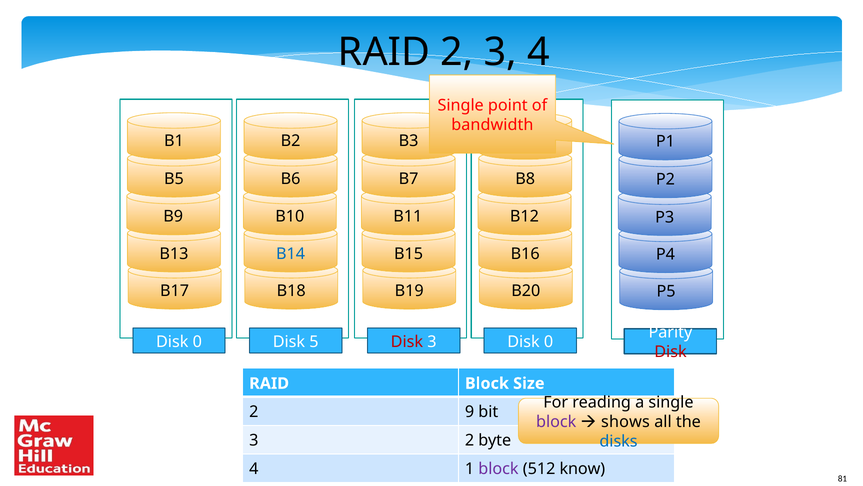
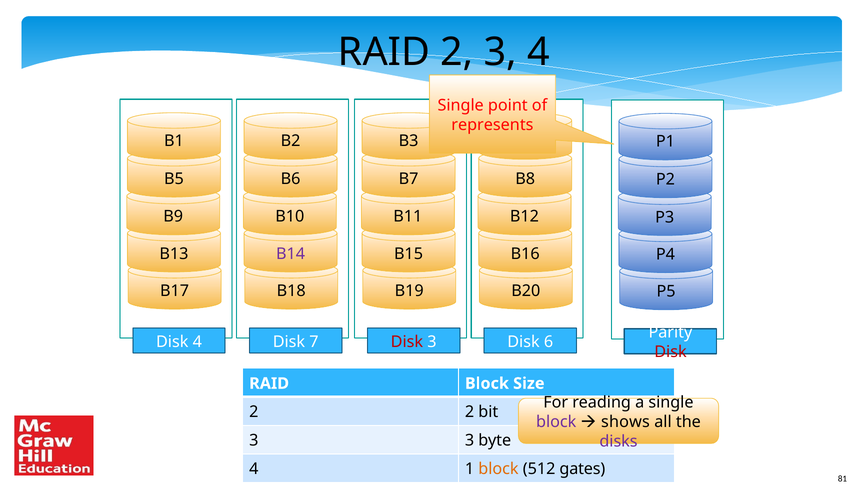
bandwidth: bandwidth -> represents (492, 125)
B14 colour: blue -> purple (291, 253)
0: 0 -> 4 (197, 341)
5: 5 -> 7 (314, 341)
0: 0 -> 6 (549, 341)
2 9: 9 -> 2 (470, 412)
3 2: 2 -> 3 (470, 440)
disks colour: blue -> purple (619, 441)
block colour: purple -> orange (498, 469)
know: know -> gates (582, 469)
